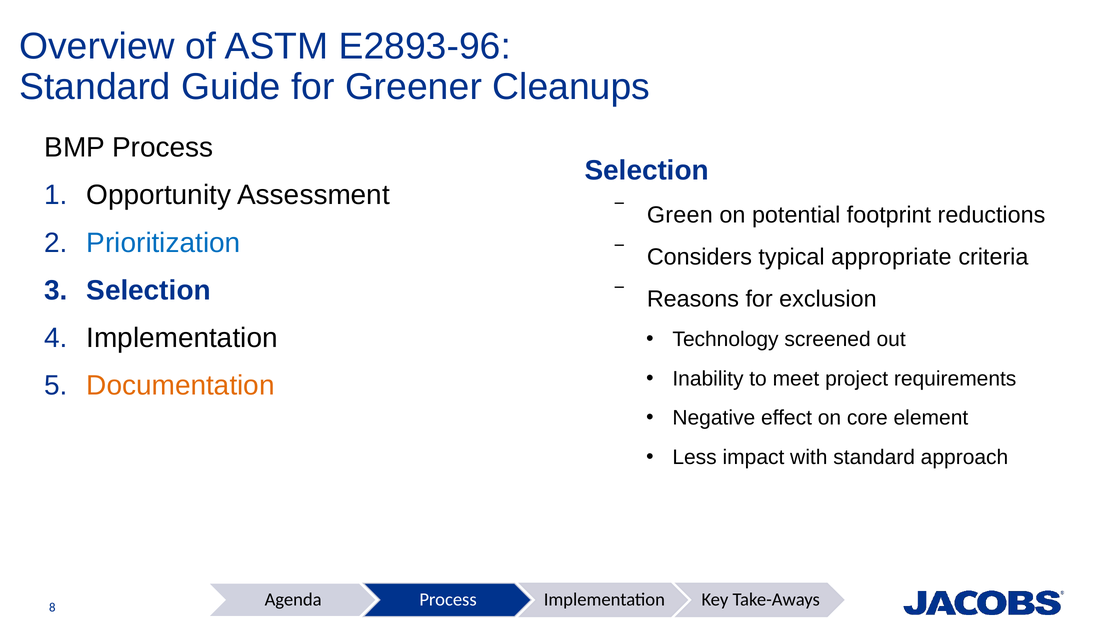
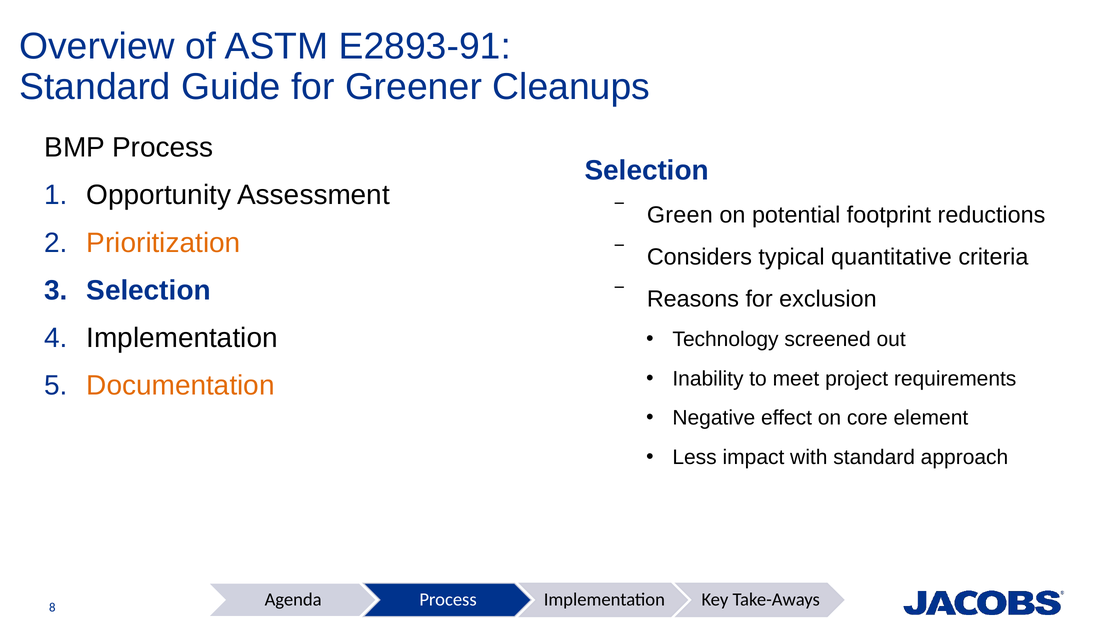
E2893-96: E2893-96 -> E2893-91 (425, 47)
Prioritization colour: blue -> orange (163, 243)
appropriate: appropriate -> quantitative (891, 257)
